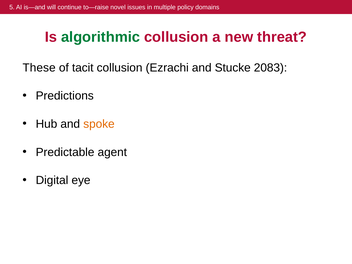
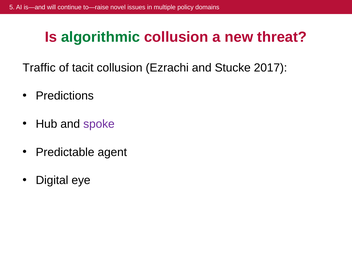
These: These -> Traffic (39, 68)
2083: 2083 -> 2017 (271, 68)
spoke colour: orange -> purple (99, 124)
